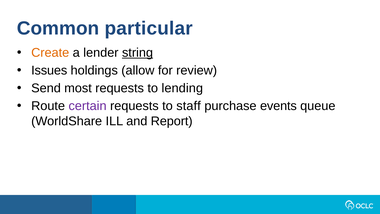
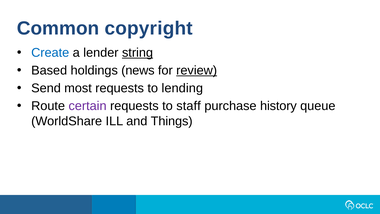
particular: particular -> copyright (149, 28)
Create colour: orange -> blue (50, 53)
Issues: Issues -> Based (49, 70)
allow: allow -> news (138, 70)
review underline: none -> present (197, 70)
events: events -> history (278, 106)
Report: Report -> Things (172, 121)
